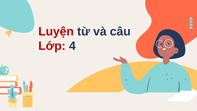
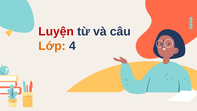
Lớp colour: red -> orange (52, 46)
